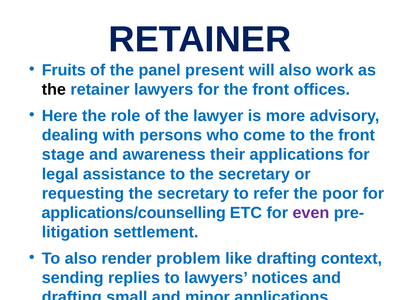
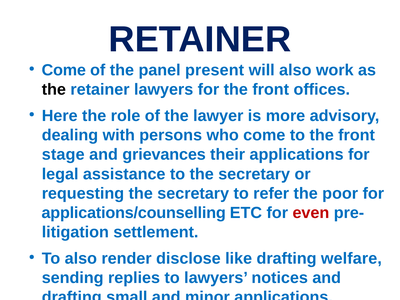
Fruits: Fruits -> Come (64, 70)
awareness: awareness -> grievances (164, 155)
even colour: purple -> red (311, 213)
problem: problem -> disclose (188, 259)
context: context -> welfare (351, 259)
